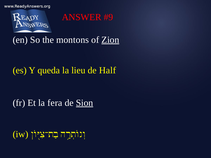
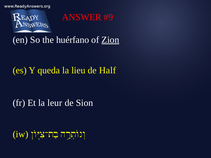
montons: montons -> huérfano (73, 40)
fera: fera -> leur (55, 103)
Sion underline: present -> none (85, 103)
